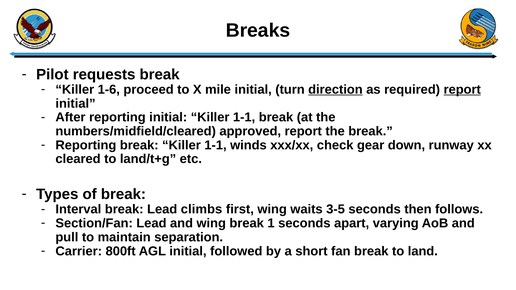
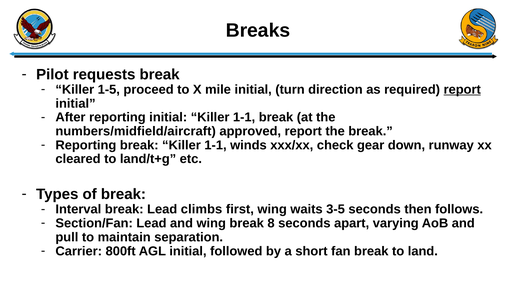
1-6: 1-6 -> 1-5 (109, 90)
direction underline: present -> none (335, 90)
numbers/midfield/cleared: numbers/midfield/cleared -> numbers/midfield/aircraft (136, 131)
1: 1 -> 8 (271, 223)
